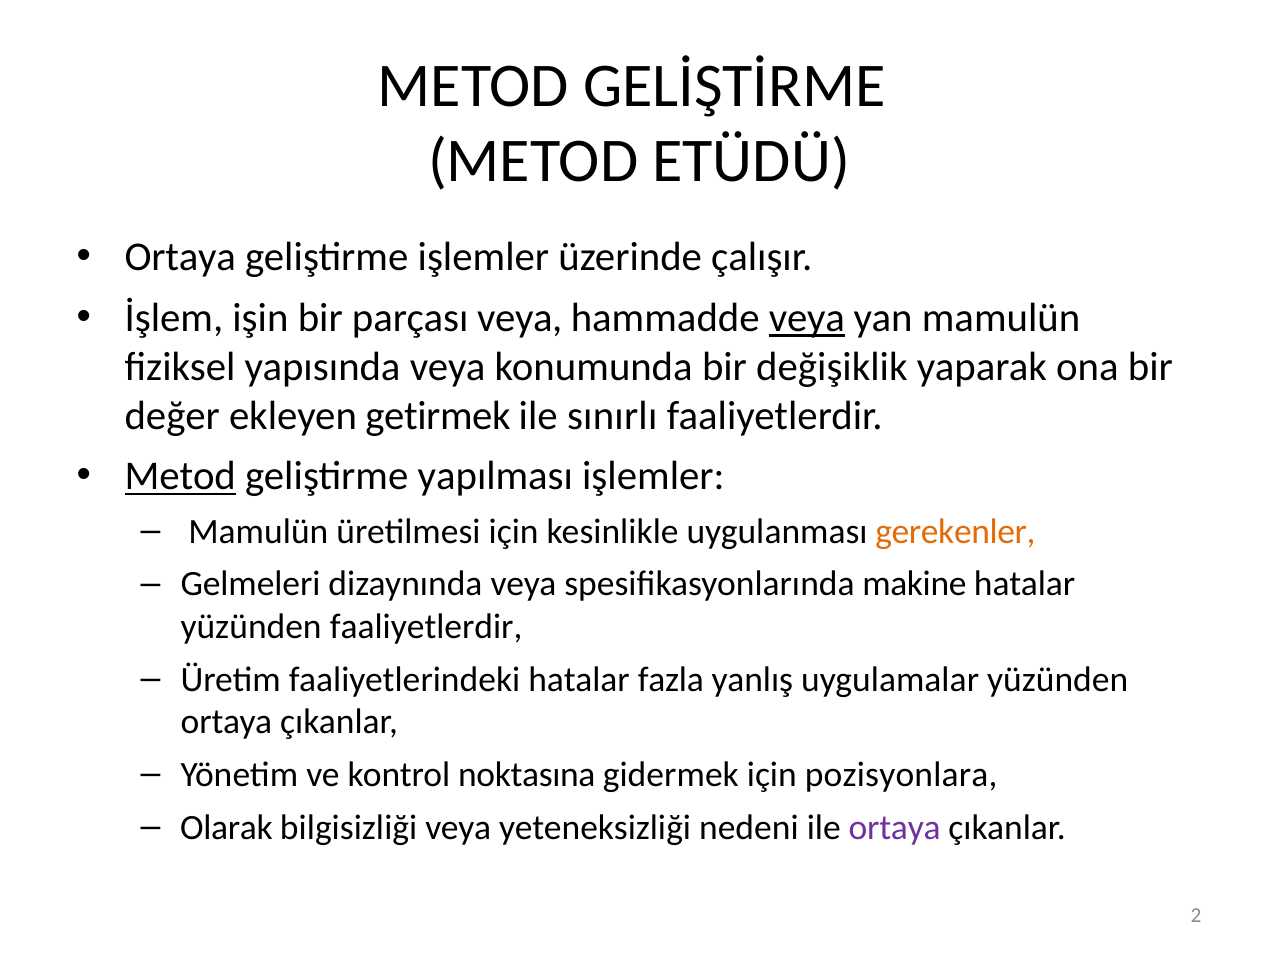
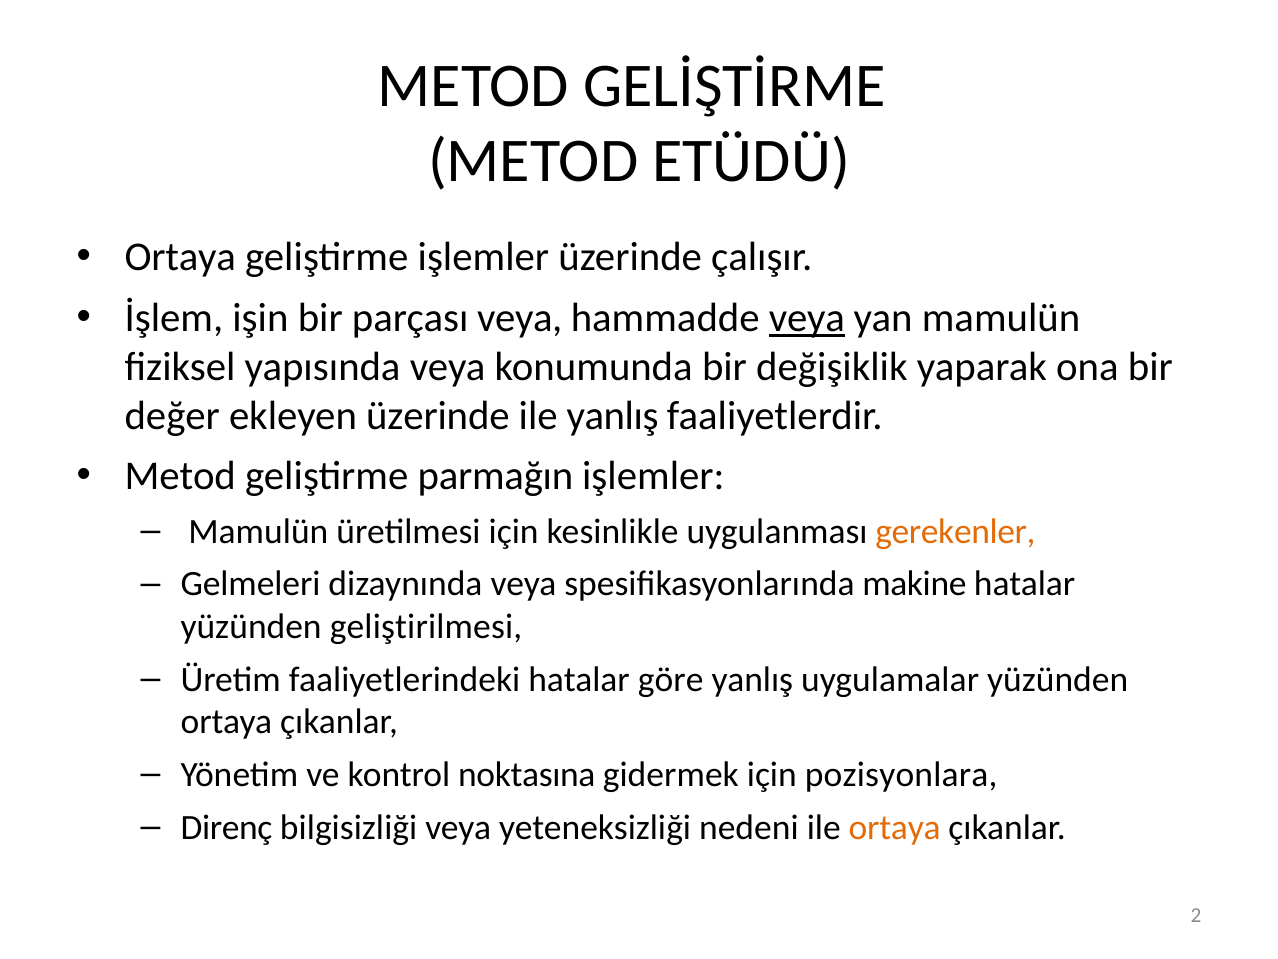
ekleyen getirmek: getirmek -> üzerinde (438, 416)
ile sınırlı: sınırlı -> yanlış (613, 416)
Metod underline: present -> none (180, 476)
yapılması: yapılması -> parmağın (495, 476)
yüzünden faaliyetlerdir: faaliyetlerdir -> geliştirilmesi (426, 627)
fazla: fazla -> göre (671, 679)
Olarak: Olarak -> Direnç (226, 827)
ortaya colour: purple -> orange (895, 827)
